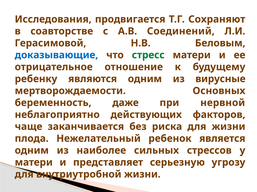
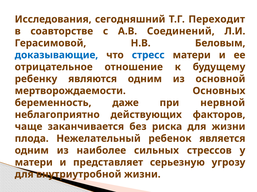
продвигается: продвигается -> сегодняшний (130, 19)
Сохраняют: Сохраняют -> Переходит (217, 19)
стресс colour: green -> blue (148, 55)
вирусные: вирусные -> основной (220, 79)
